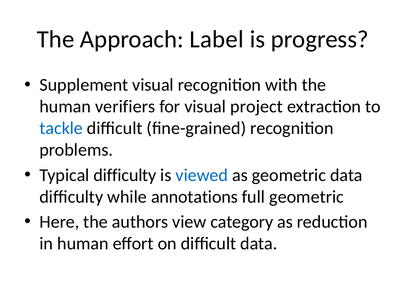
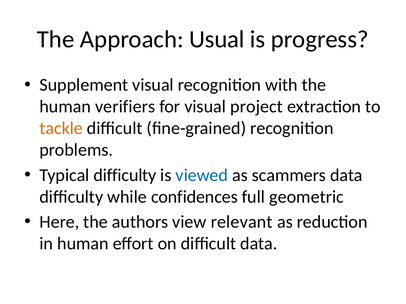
Label: Label -> Usual (217, 39)
tackle colour: blue -> orange (61, 128)
as geometric: geometric -> scammers (289, 175)
annotations: annotations -> confidences (194, 197)
category: category -> relevant (242, 222)
